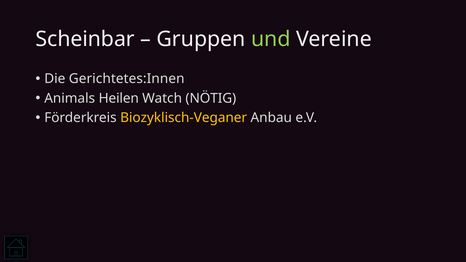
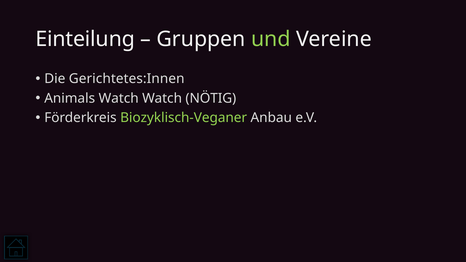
Scheinbar: Scheinbar -> Einteilung (85, 39)
Animals Heilen: Heilen -> Watch (119, 98)
Biozyklisch-Veganer colour: yellow -> light green (184, 118)
